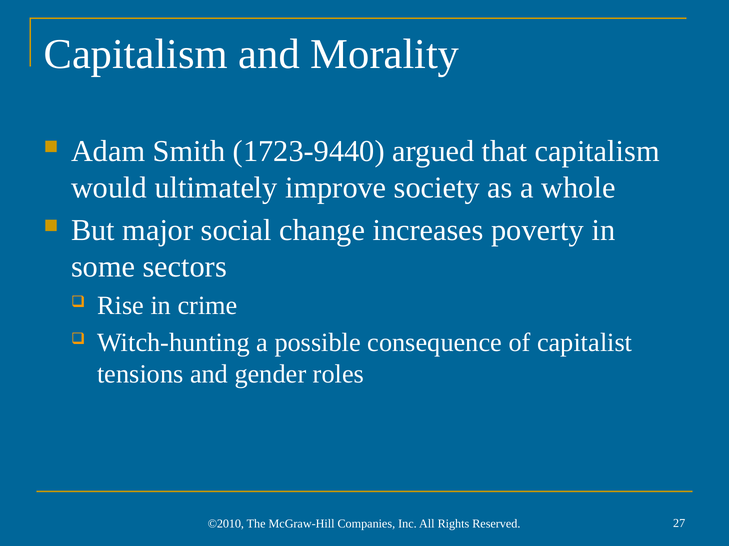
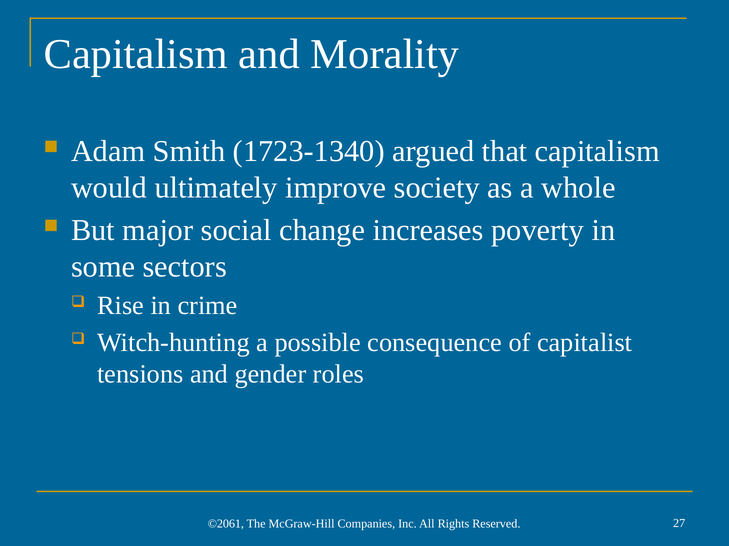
1723-9440: 1723-9440 -> 1723-1340 (309, 152)
©2010: ©2010 -> ©2061 (226, 524)
